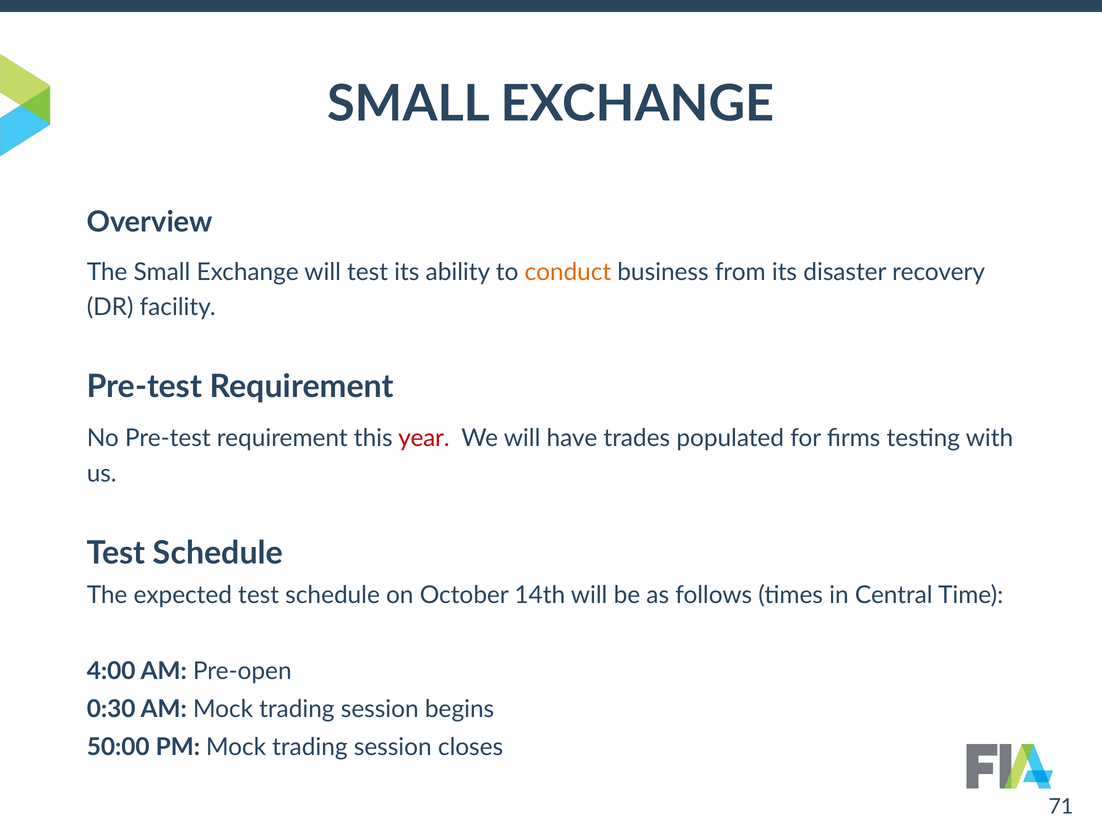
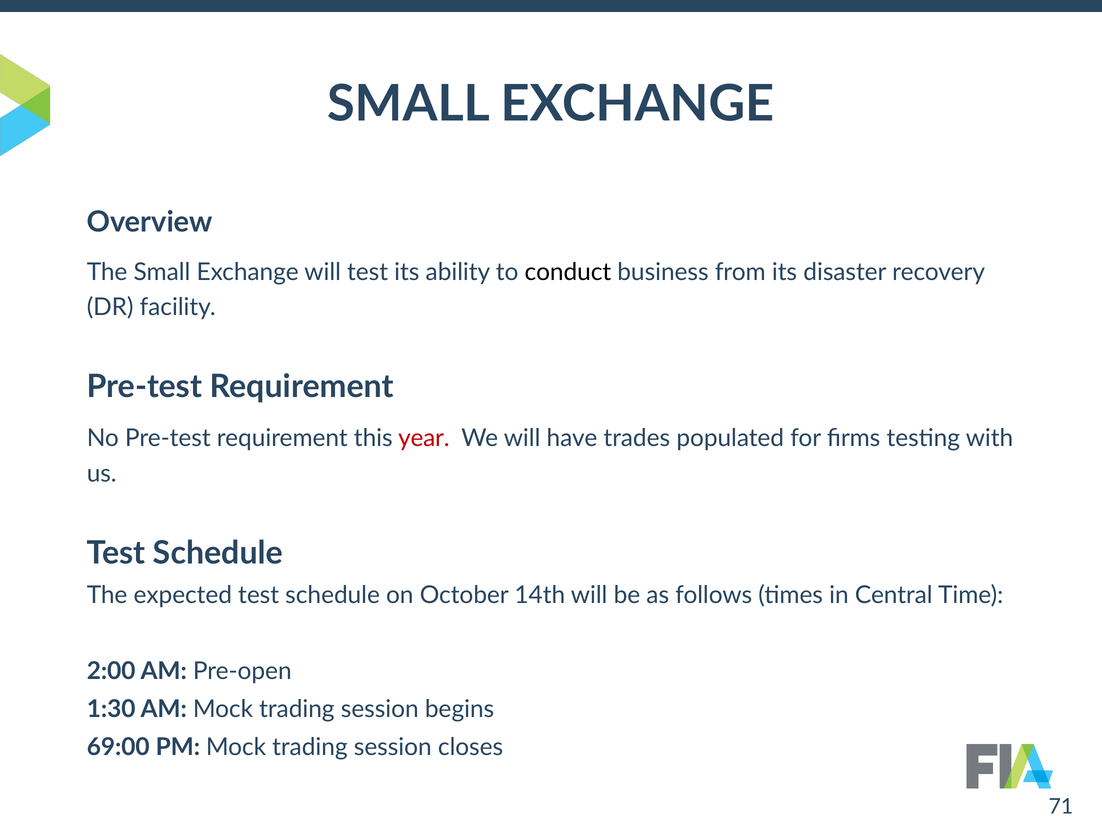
conduct colour: orange -> black (568, 272)
4:00: 4:00 -> 2:00 (111, 671)
0:30: 0:30 -> 1:30 (111, 709)
50:00: 50:00 -> 69:00 (118, 746)
